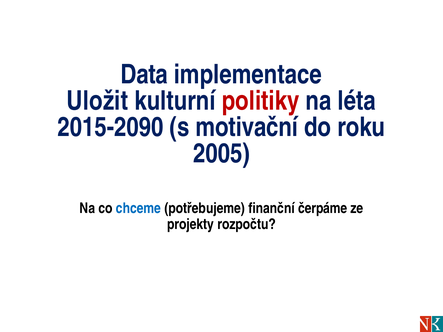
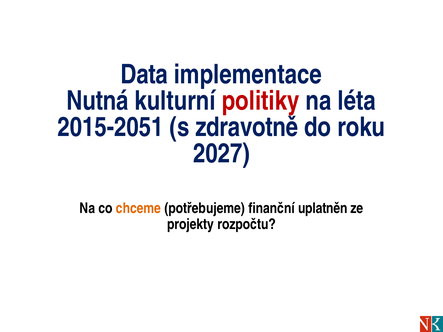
Uložit: Uložit -> Nutná (98, 101)
2015-2090: 2015-2090 -> 2015-2051 (110, 127)
motivační: motivační -> zdravotně (247, 127)
2005: 2005 -> 2027 (221, 154)
chceme colour: blue -> orange (138, 208)
čerpáme: čerpáme -> uplatněn (323, 208)
